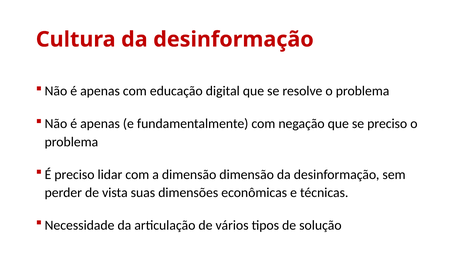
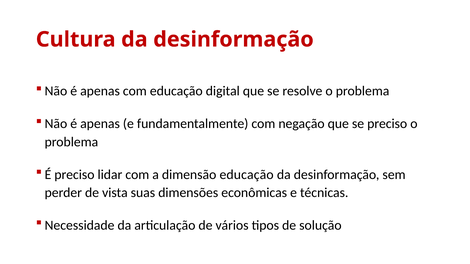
dimensão dimensão: dimensão -> educação (247, 175)
